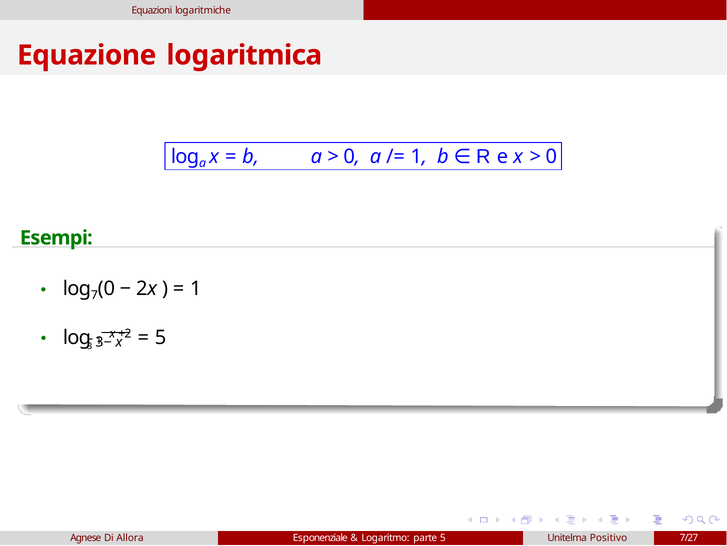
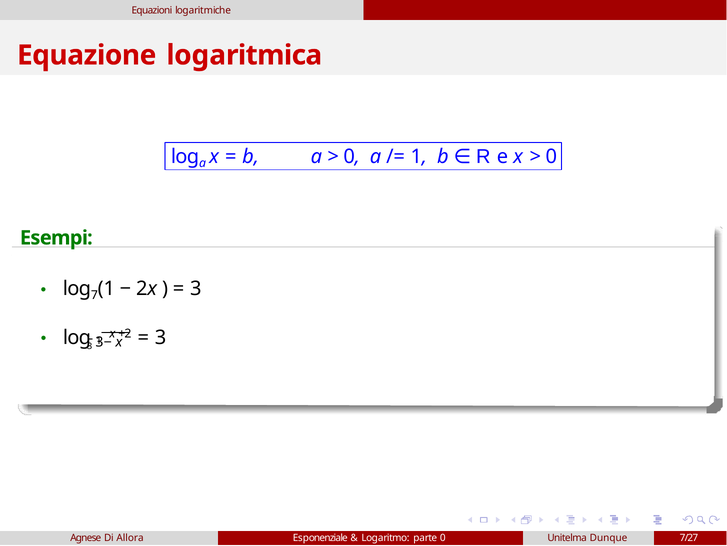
0: 0 -> 1 (106, 289)
1: 1 -> 3 (196, 289)
5: 5 -> 3 (160, 337)
parte 5: 5 -> 0 (443, 538)
Positivo: Positivo -> Dunque (609, 538)
